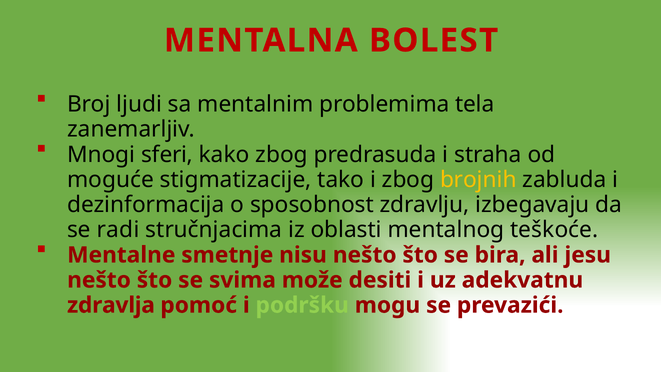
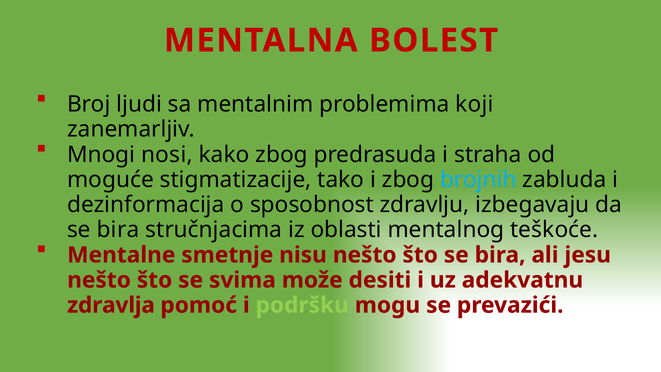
tela: tela -> koji (475, 104)
sferi: sferi -> nosi (167, 154)
brojnih colour: yellow -> light blue (478, 180)
radi: radi -> bira (118, 230)
